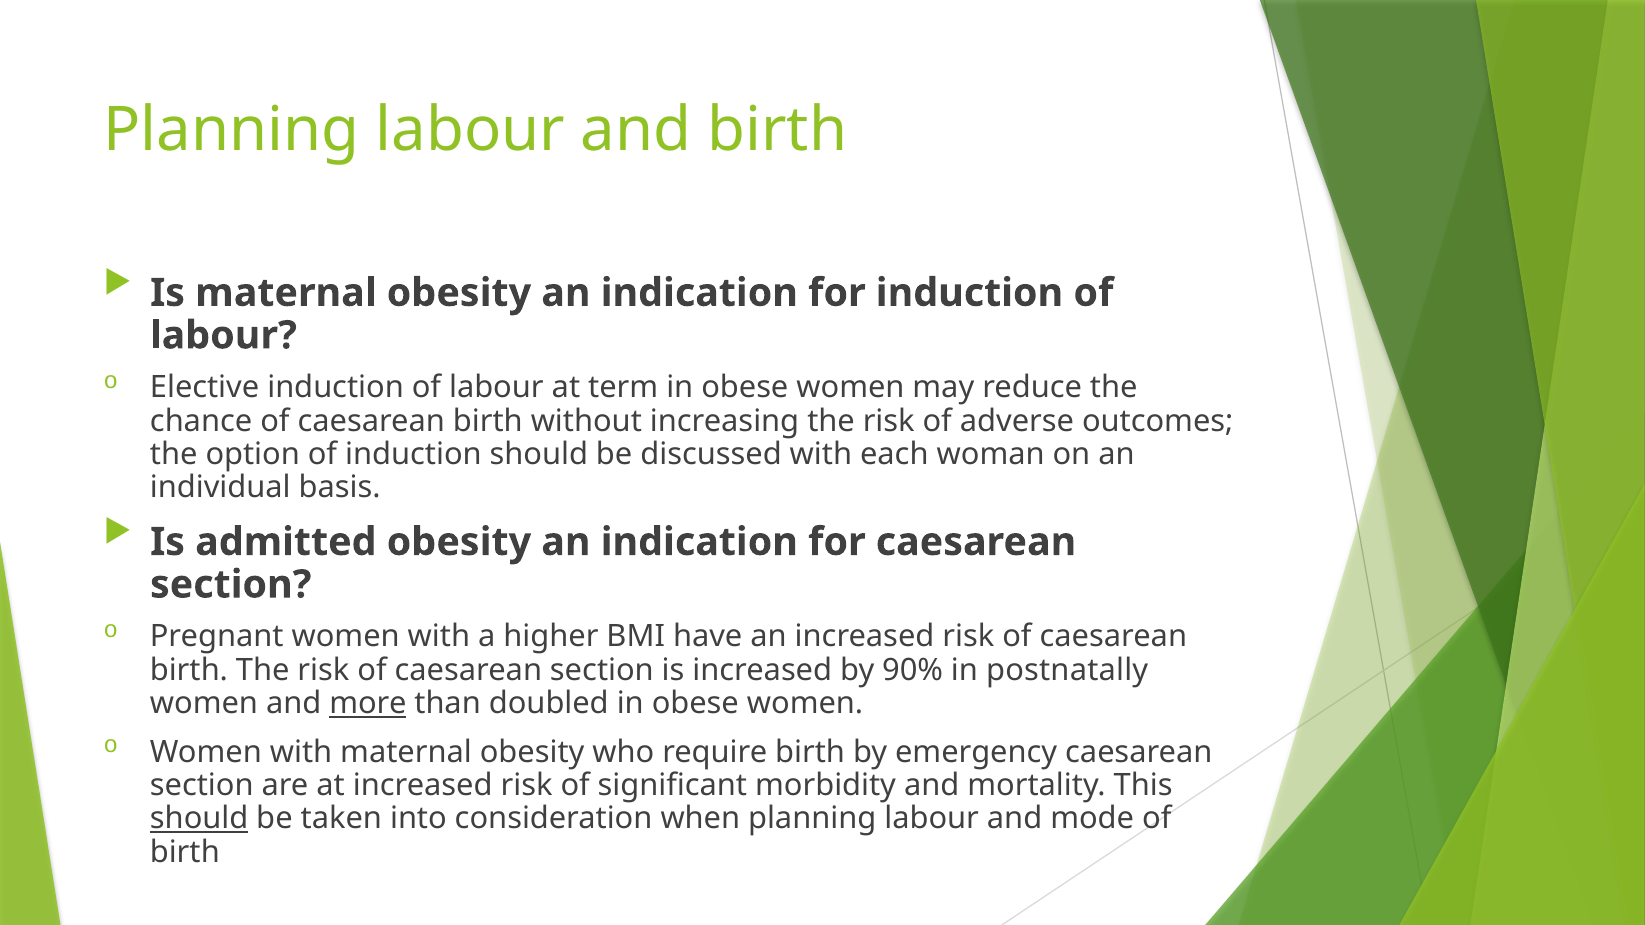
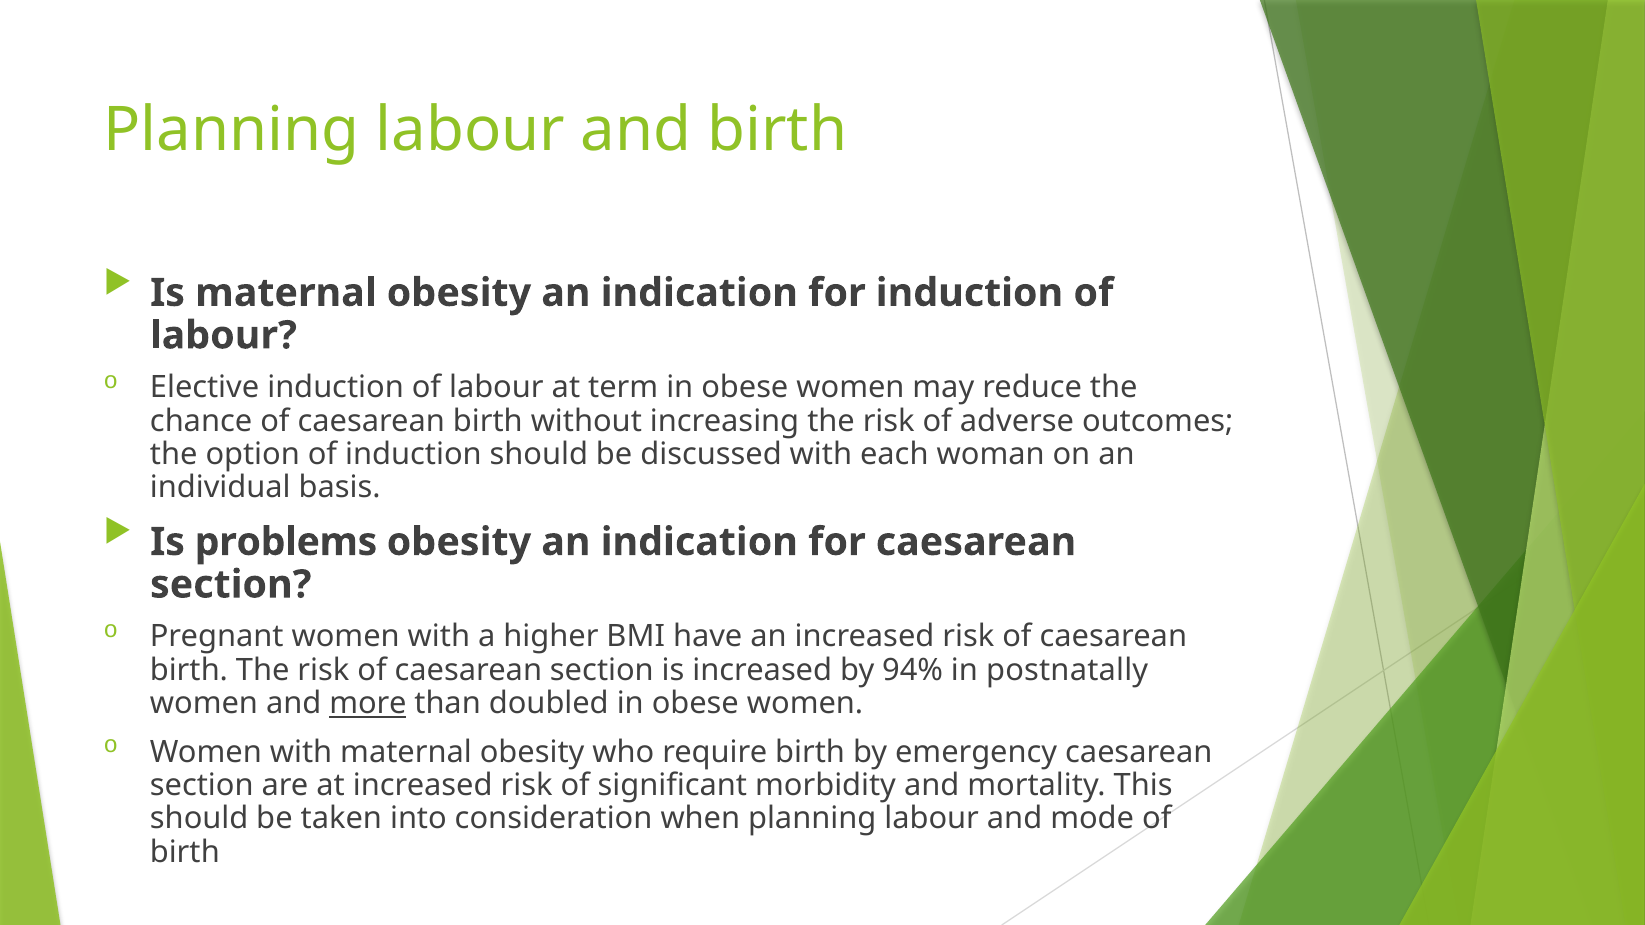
admitted: admitted -> problems (286, 542)
90%: 90% -> 94% (913, 670)
should underline: present -> none (199, 819)
